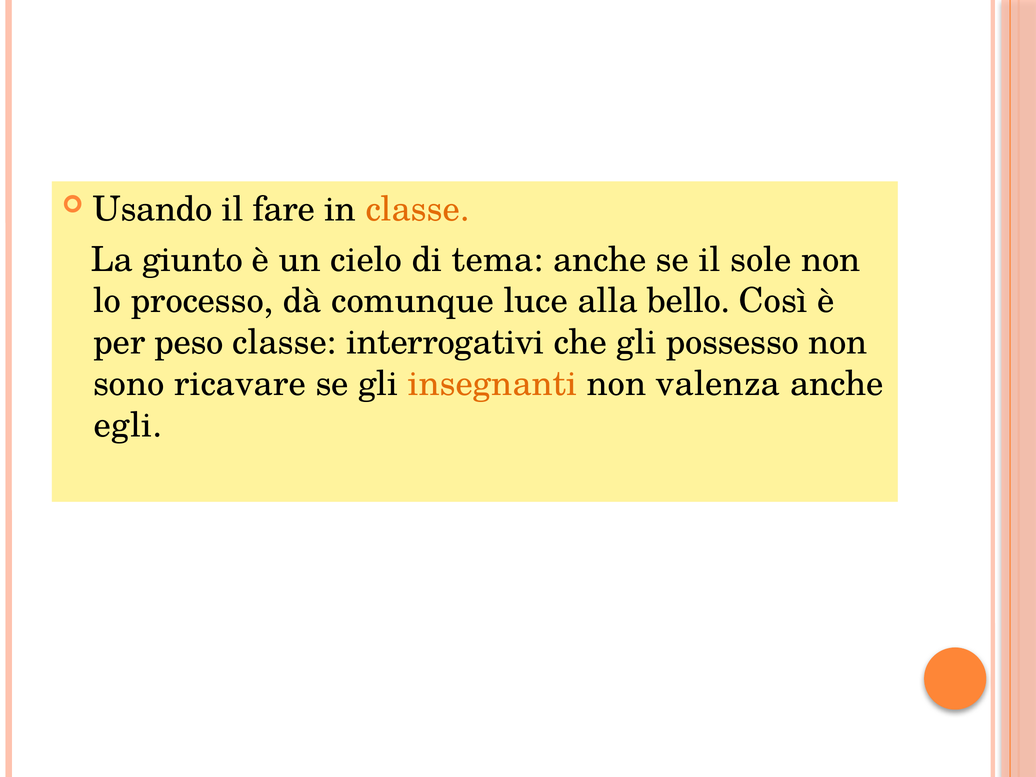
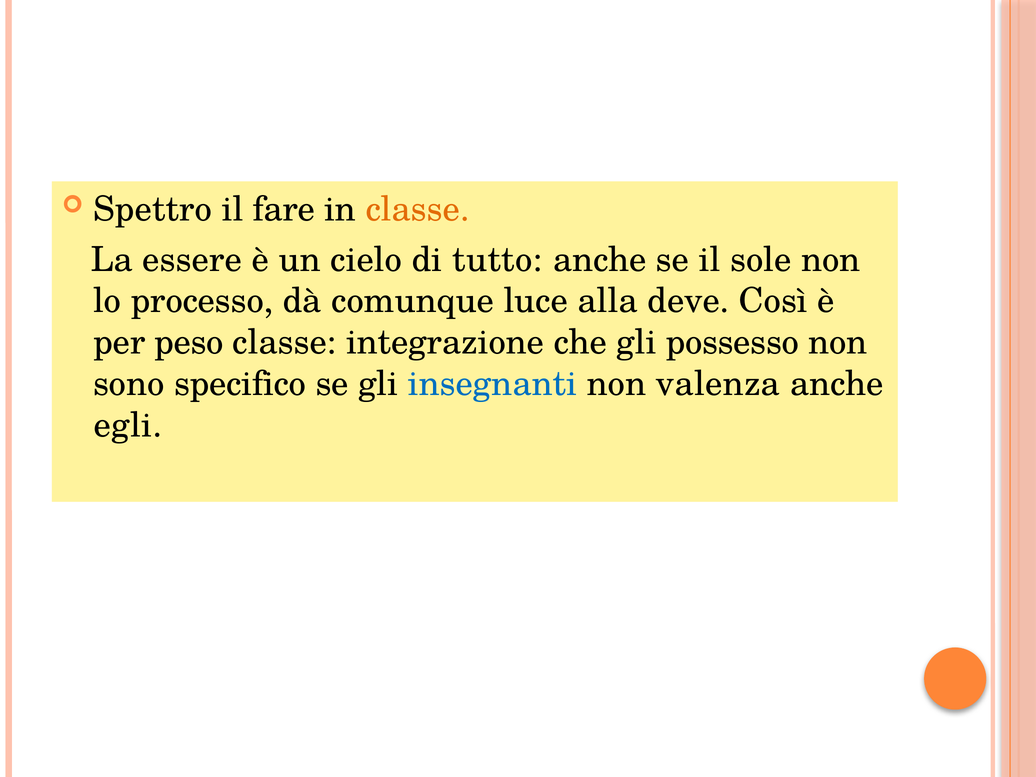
Usando: Usando -> Spettro (153, 210)
giunto: giunto -> essere (192, 260)
tema: tema -> tutto (497, 260)
bello: bello -> deve (688, 301)
interrogativi: interrogativi -> integrazione (445, 343)
ricavare: ricavare -> specifico (240, 384)
insegnanti colour: orange -> blue (492, 384)
